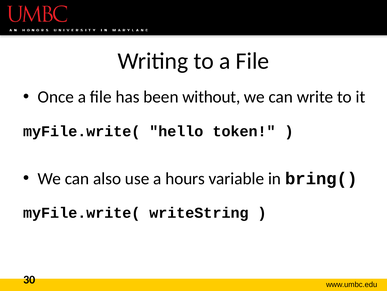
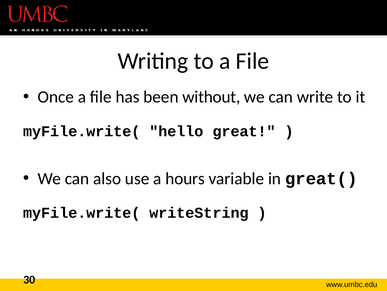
token: token -> great (244, 131)
bring(: bring( -> great( (321, 178)
